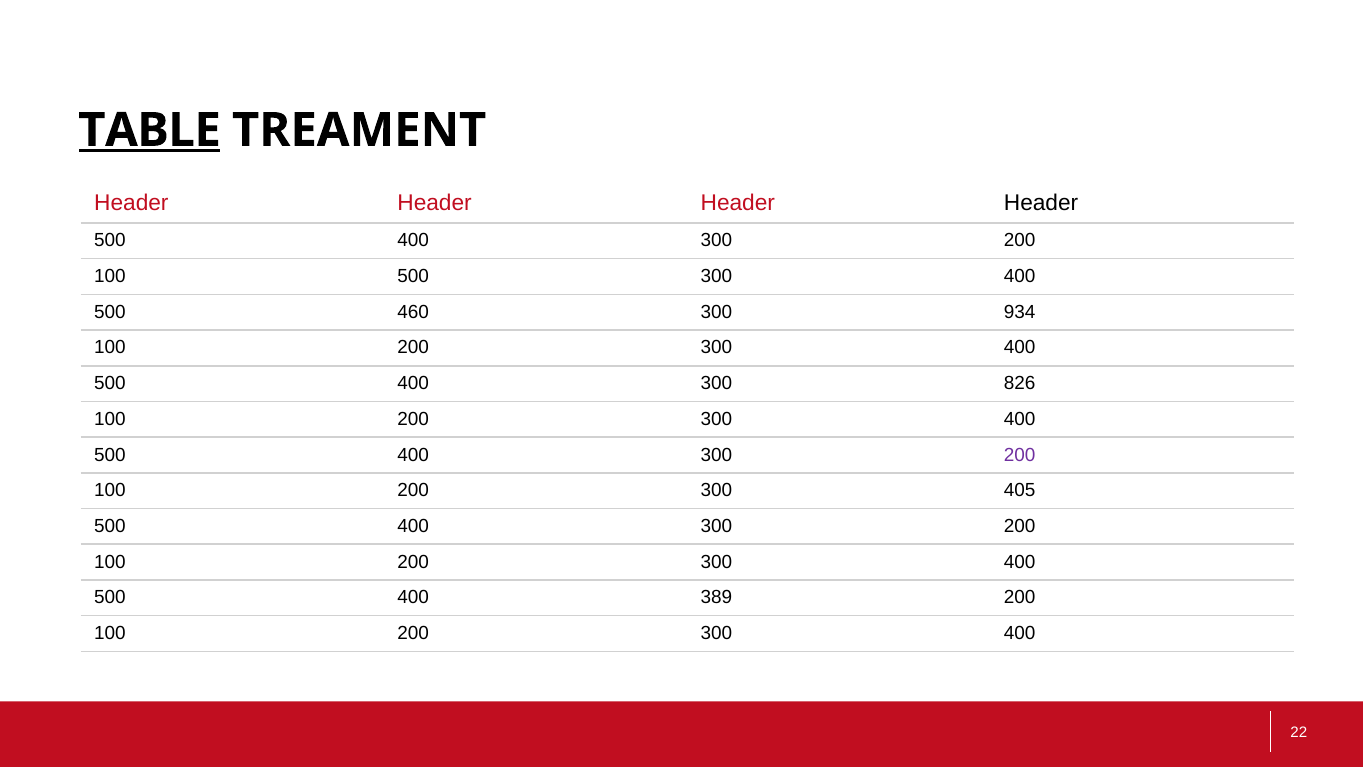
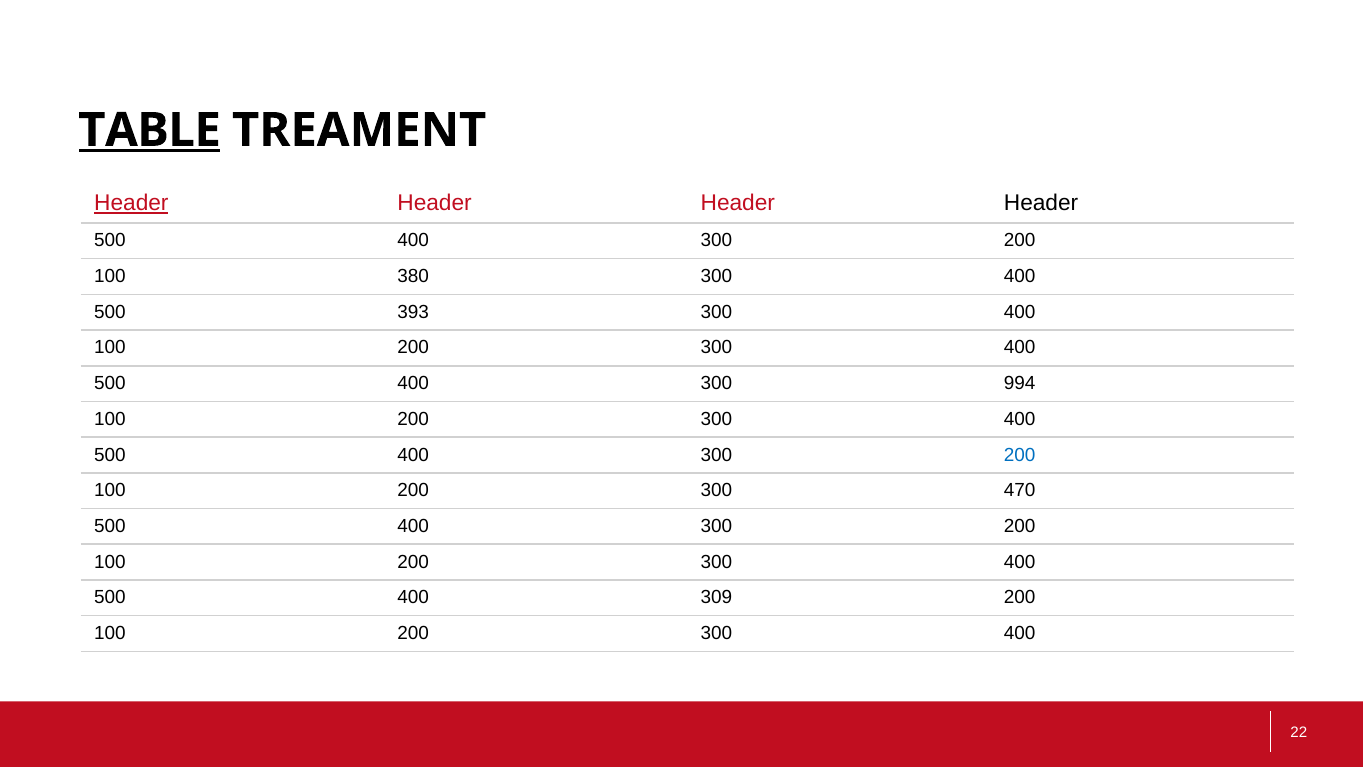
Header underline: none -> present (131, 203)
100 500: 500 -> 380 (413, 276)
460: 460 -> 393 (413, 312)
934: 934 -> 400 (1020, 312)
826: 826 -> 994 (1020, 383)
200 colour: purple -> blue (1020, 455)
405: 405 -> 470 (1020, 490)
389: 389 -> 309 (716, 597)
